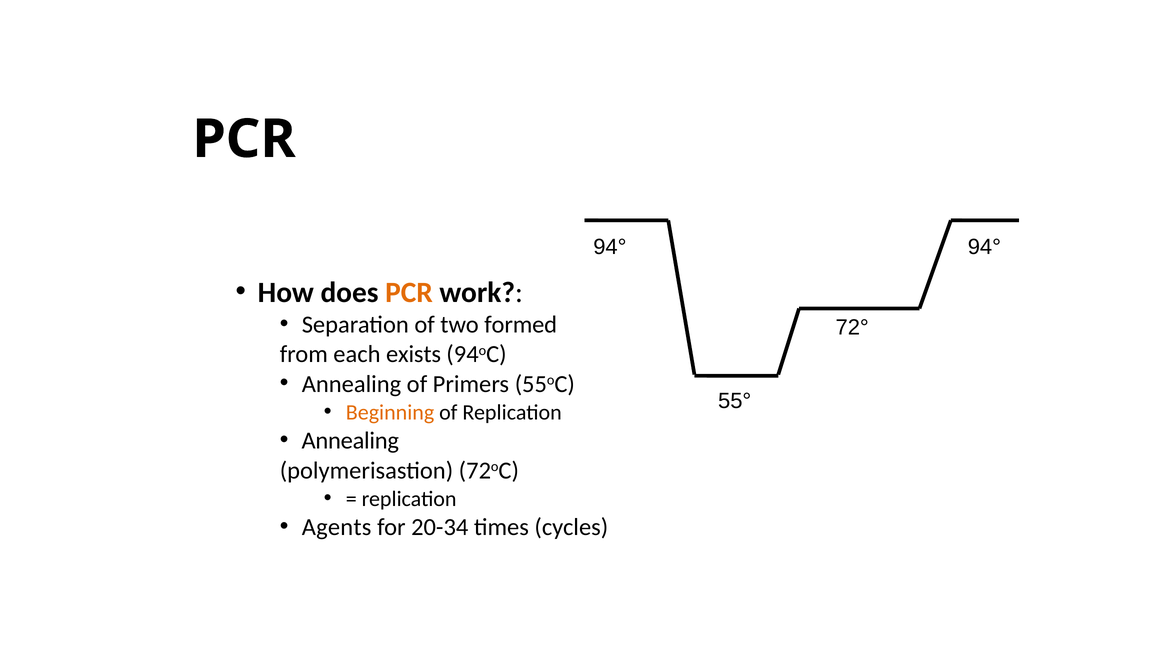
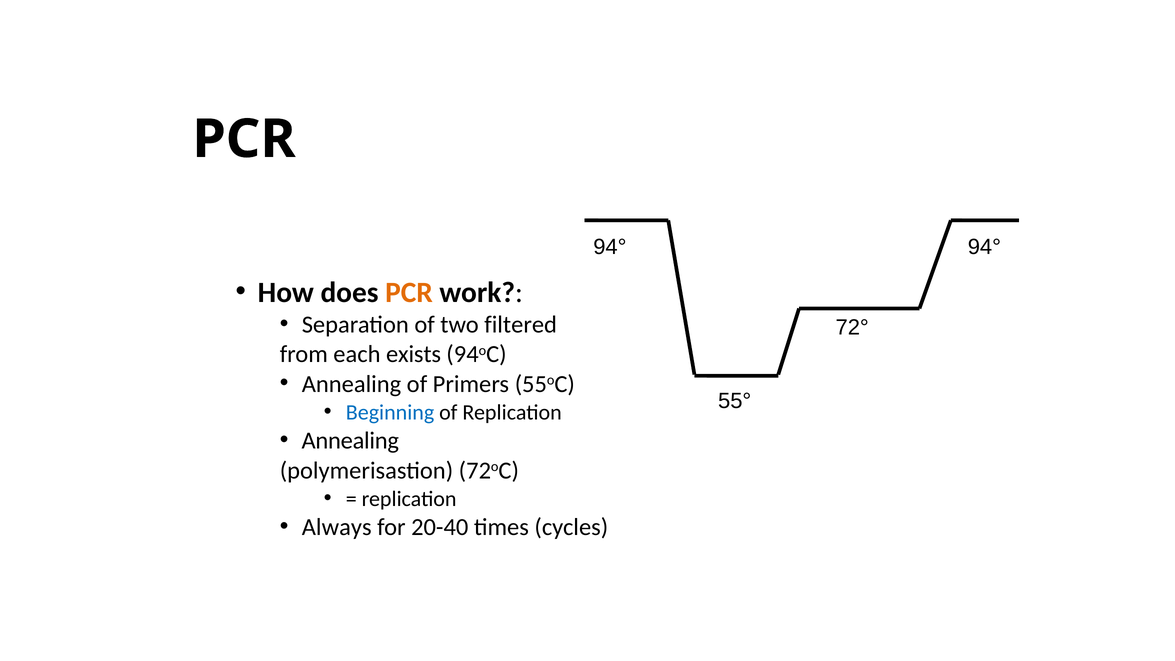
formed: formed -> filtered (521, 325)
Beginning colour: orange -> blue (390, 412)
Agents: Agents -> Always (337, 527)
20-34: 20-34 -> 20-40 (440, 527)
